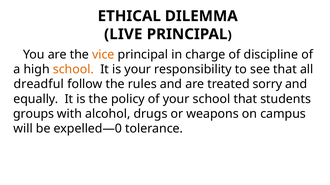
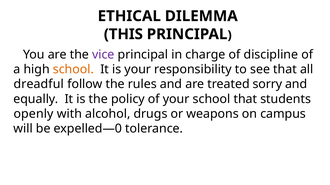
LIVE: LIVE -> THIS (123, 34)
vice colour: orange -> purple (103, 55)
groups: groups -> openly (33, 114)
